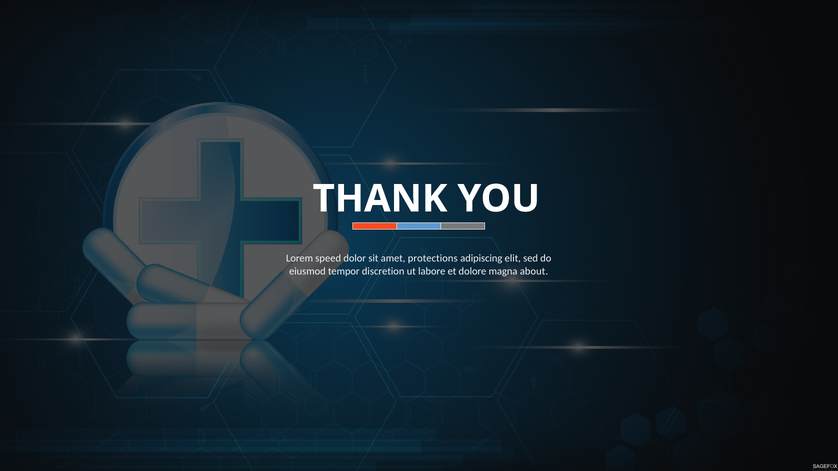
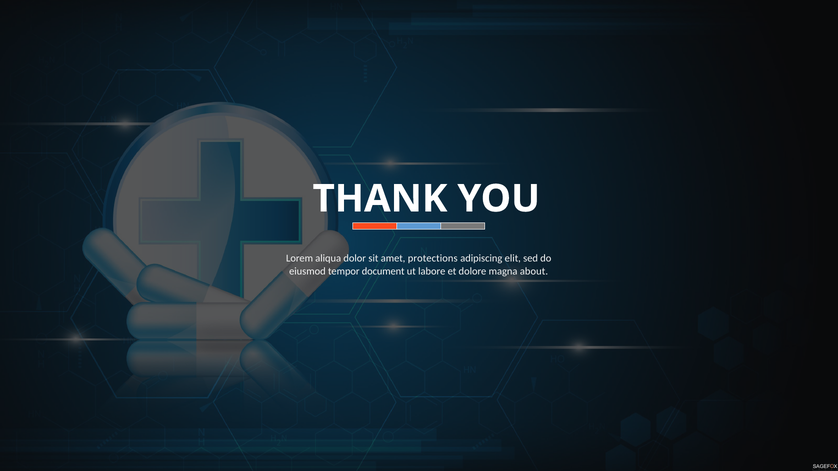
speed: speed -> aliqua (328, 259)
discretion: discretion -> document (383, 271)
